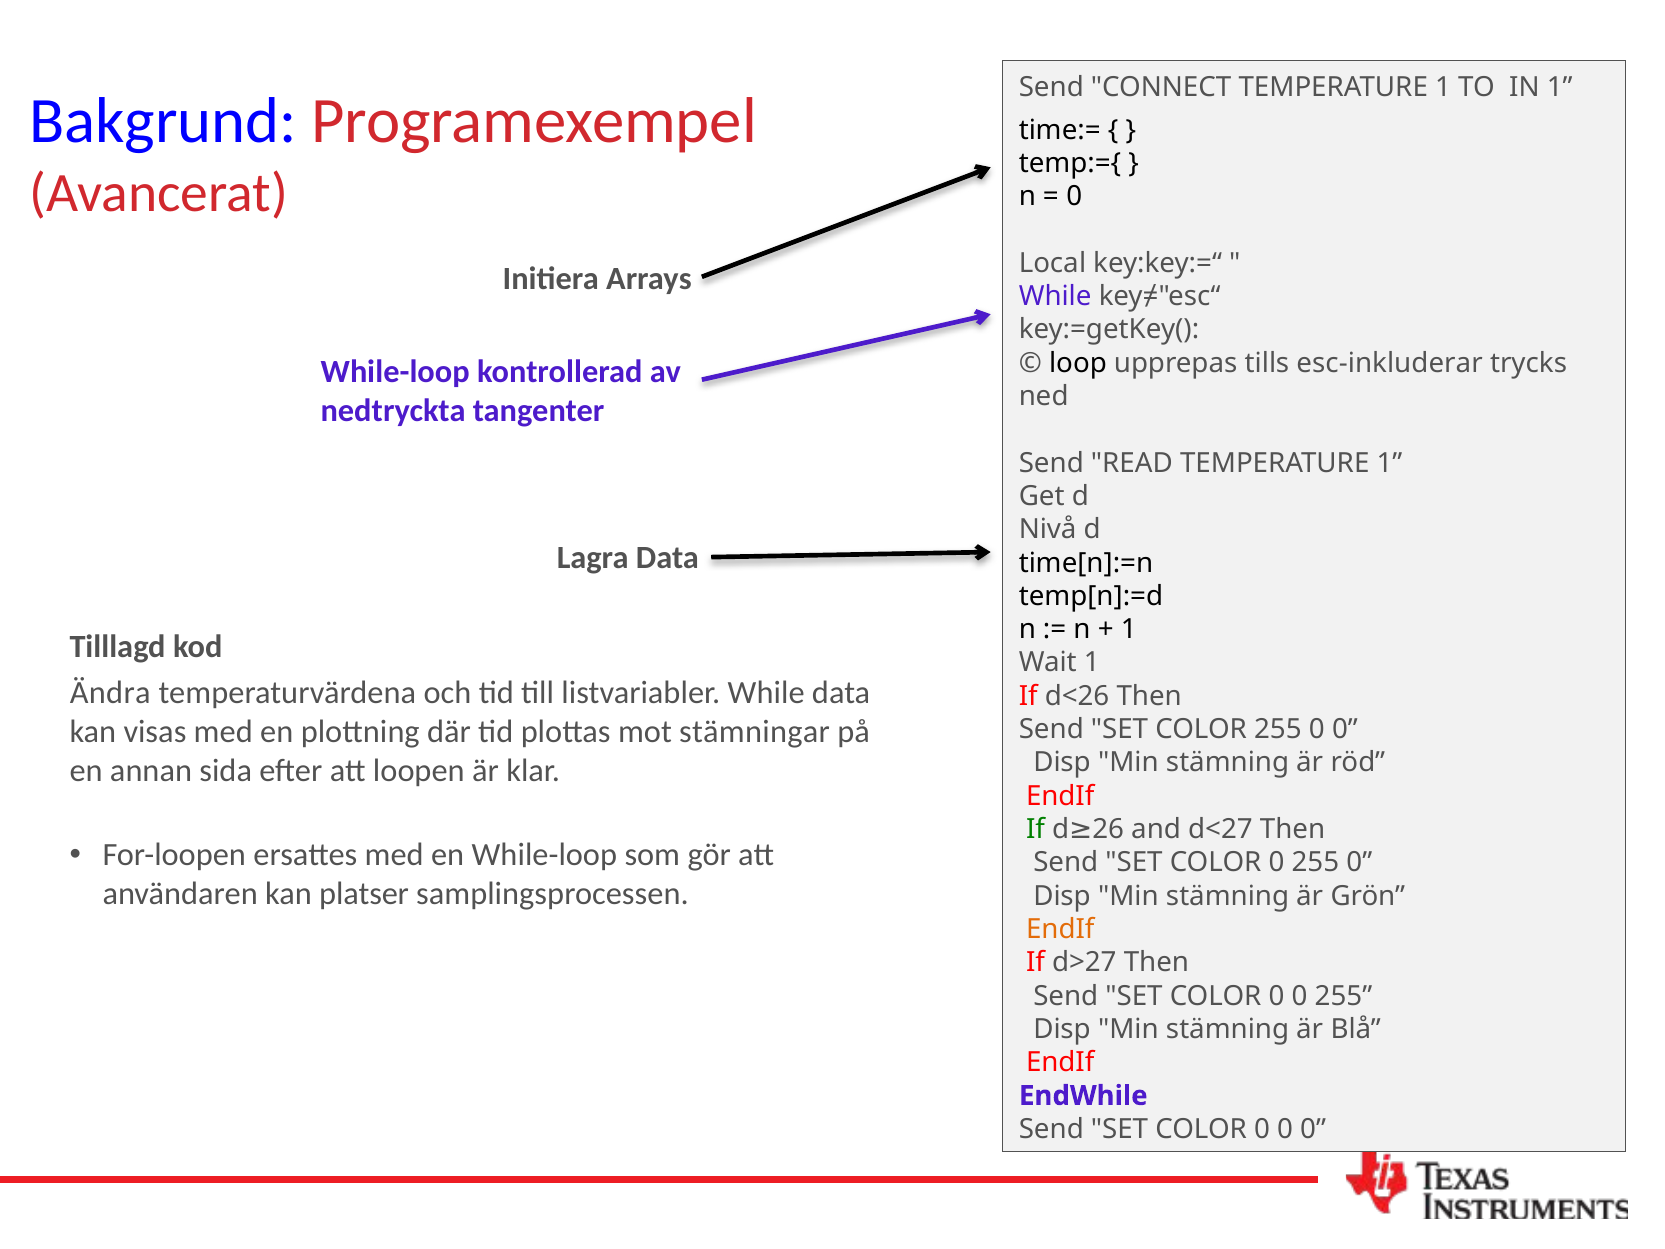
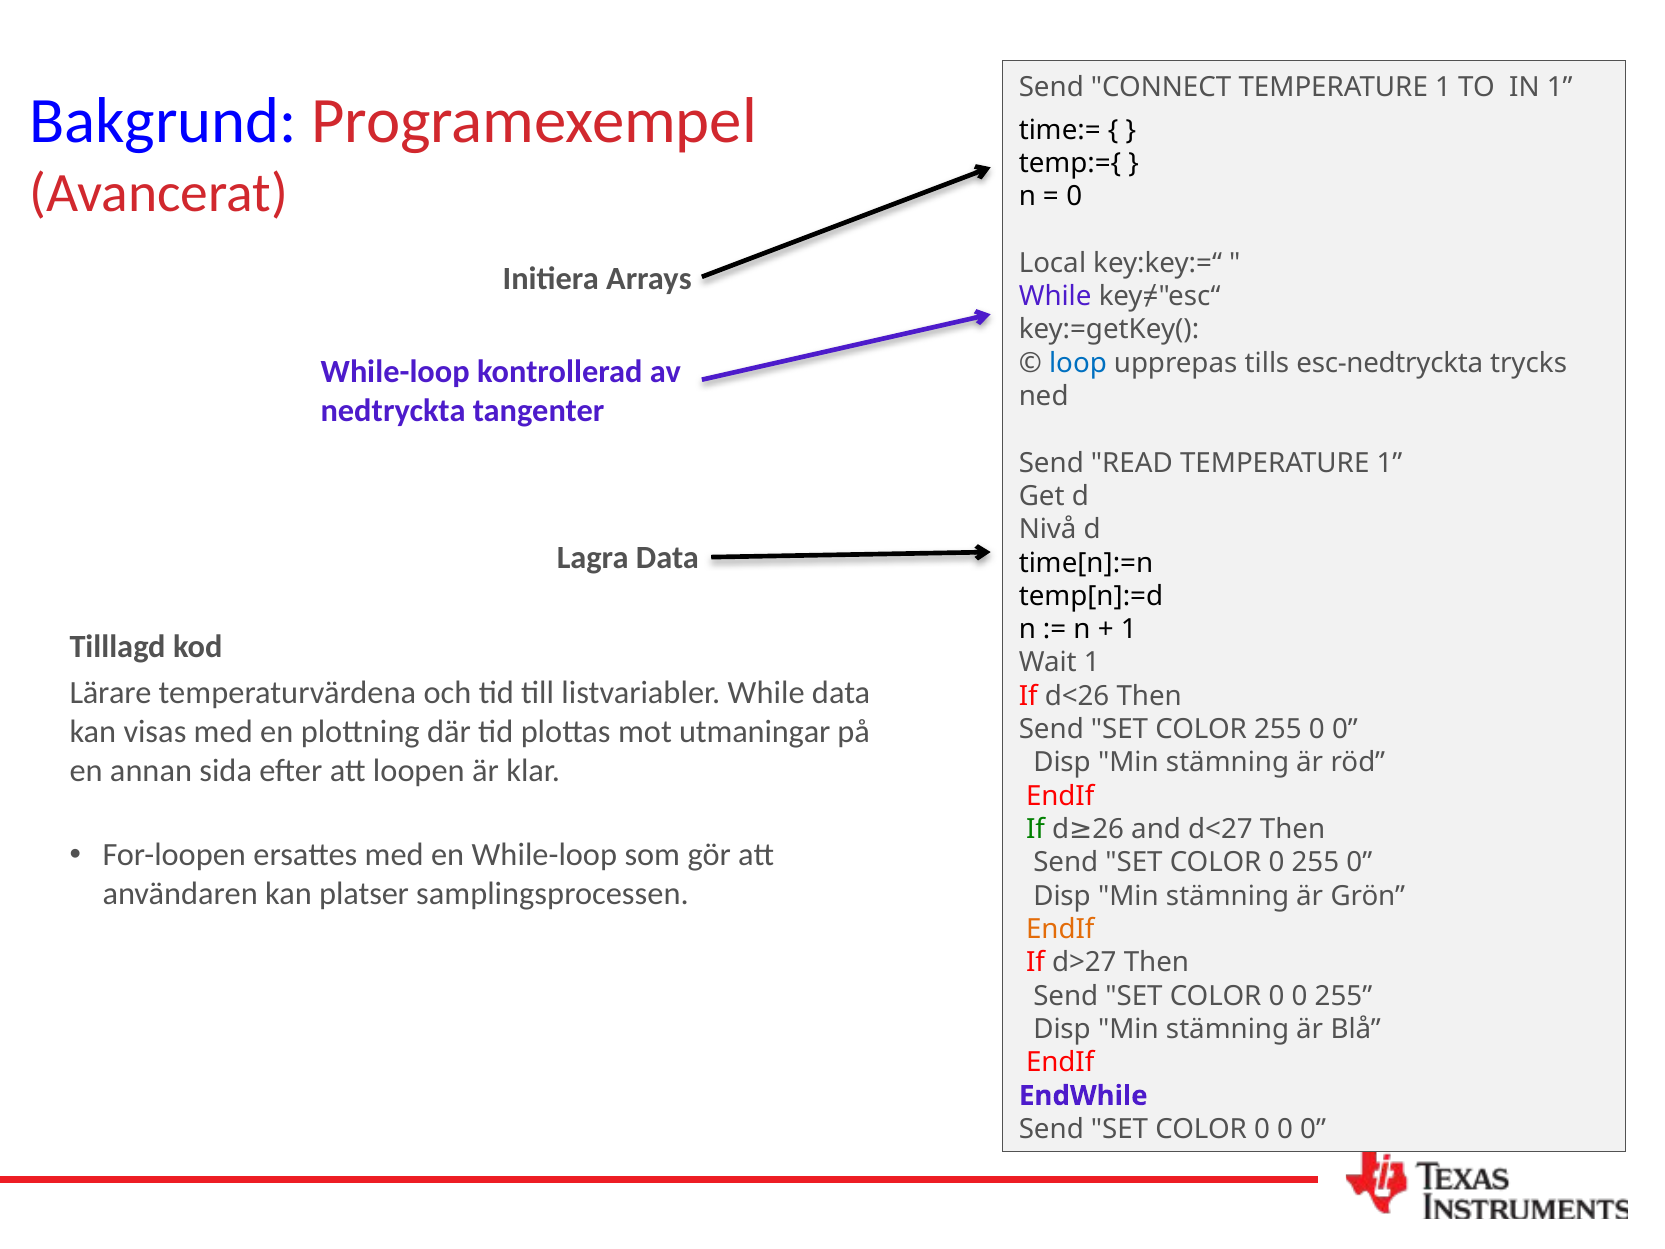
loop colour: black -> blue (1078, 363)
esc-inkluderar: esc-inkluderar -> esc-nedtryckta (1390, 363)
Ändra: Ändra -> Lärare (111, 693)
stämningar: stämningar -> utmaningar (755, 731)
